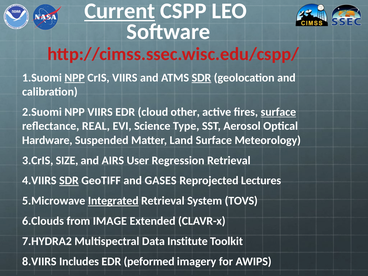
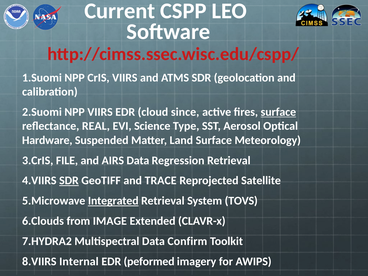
Current underline: present -> none (120, 11)
NPP underline: present -> none (75, 78)
SDR underline: present -> none (201, 78)
other: other -> since (185, 112)
SIZE: SIZE -> FILE (67, 160)
AIRS User: User -> Data (138, 160)
GASES: GASES -> TRACE (161, 181)
Lectures: Lectures -> Satellite (261, 181)
Institute: Institute -> Confirm (187, 241)
Includes: Includes -> Internal (79, 262)
